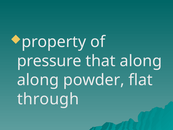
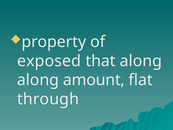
pressure: pressure -> exposed (49, 61)
powder: powder -> amount (94, 80)
